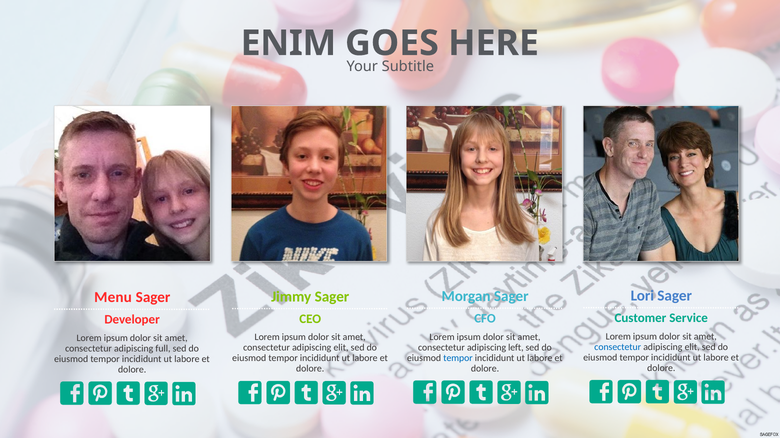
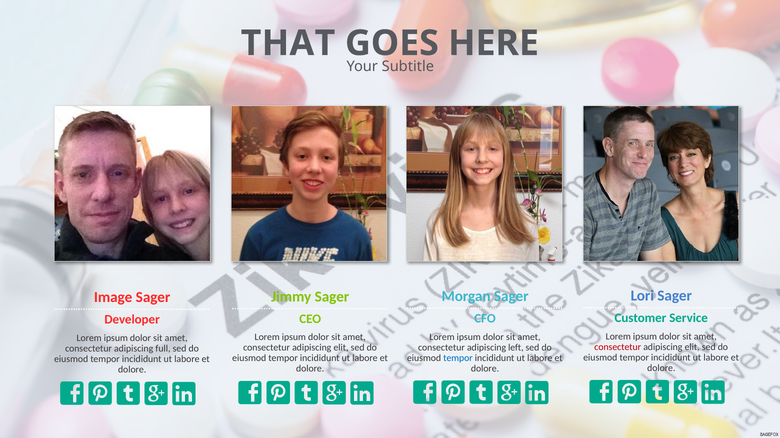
ENIM: ENIM -> THAT (288, 43)
Menu: Menu -> Image (113, 298)
consectetur colour: blue -> red (618, 347)
